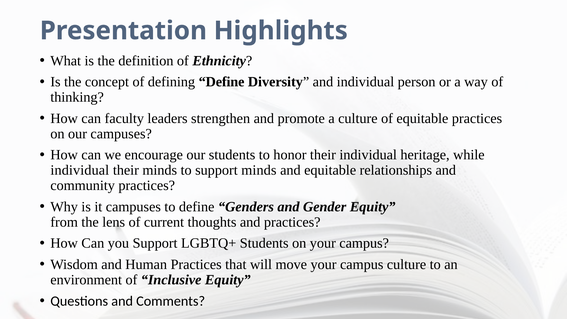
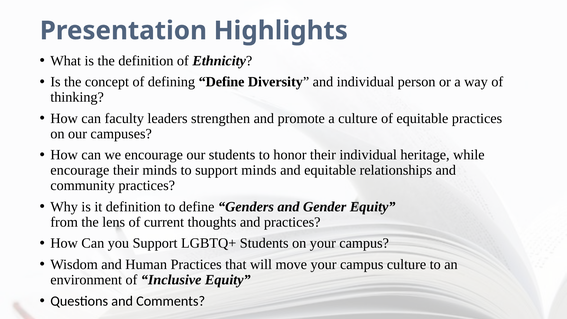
individual: individual -> encourage (80, 170)
it campuses: campuses -> definition (133, 207)
